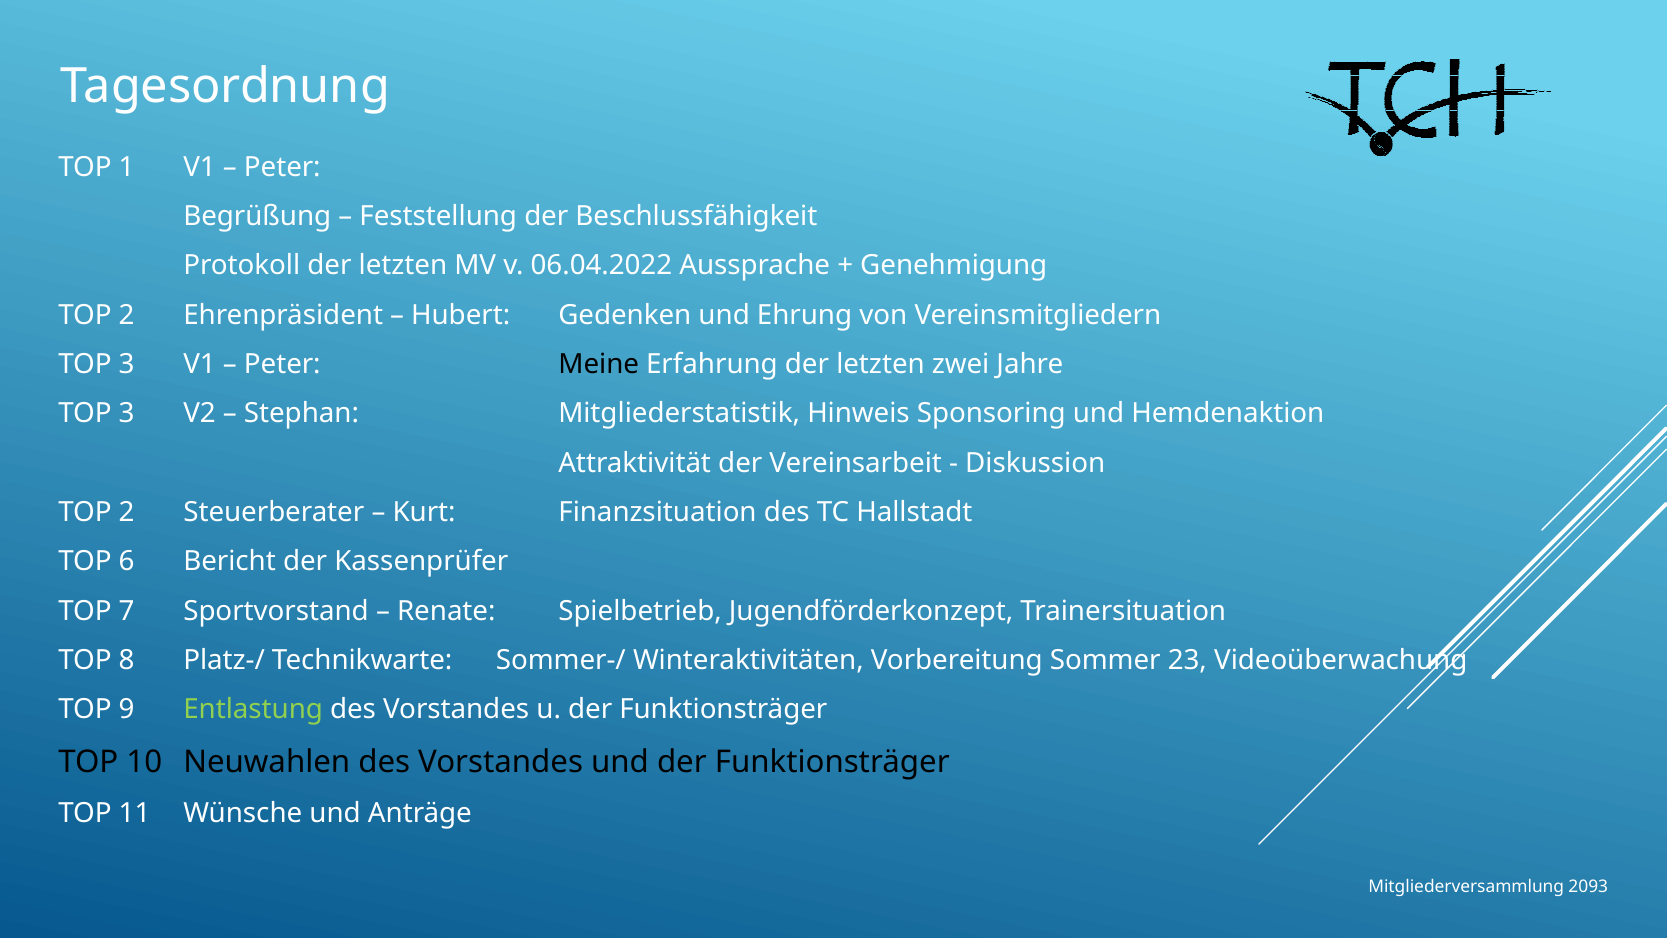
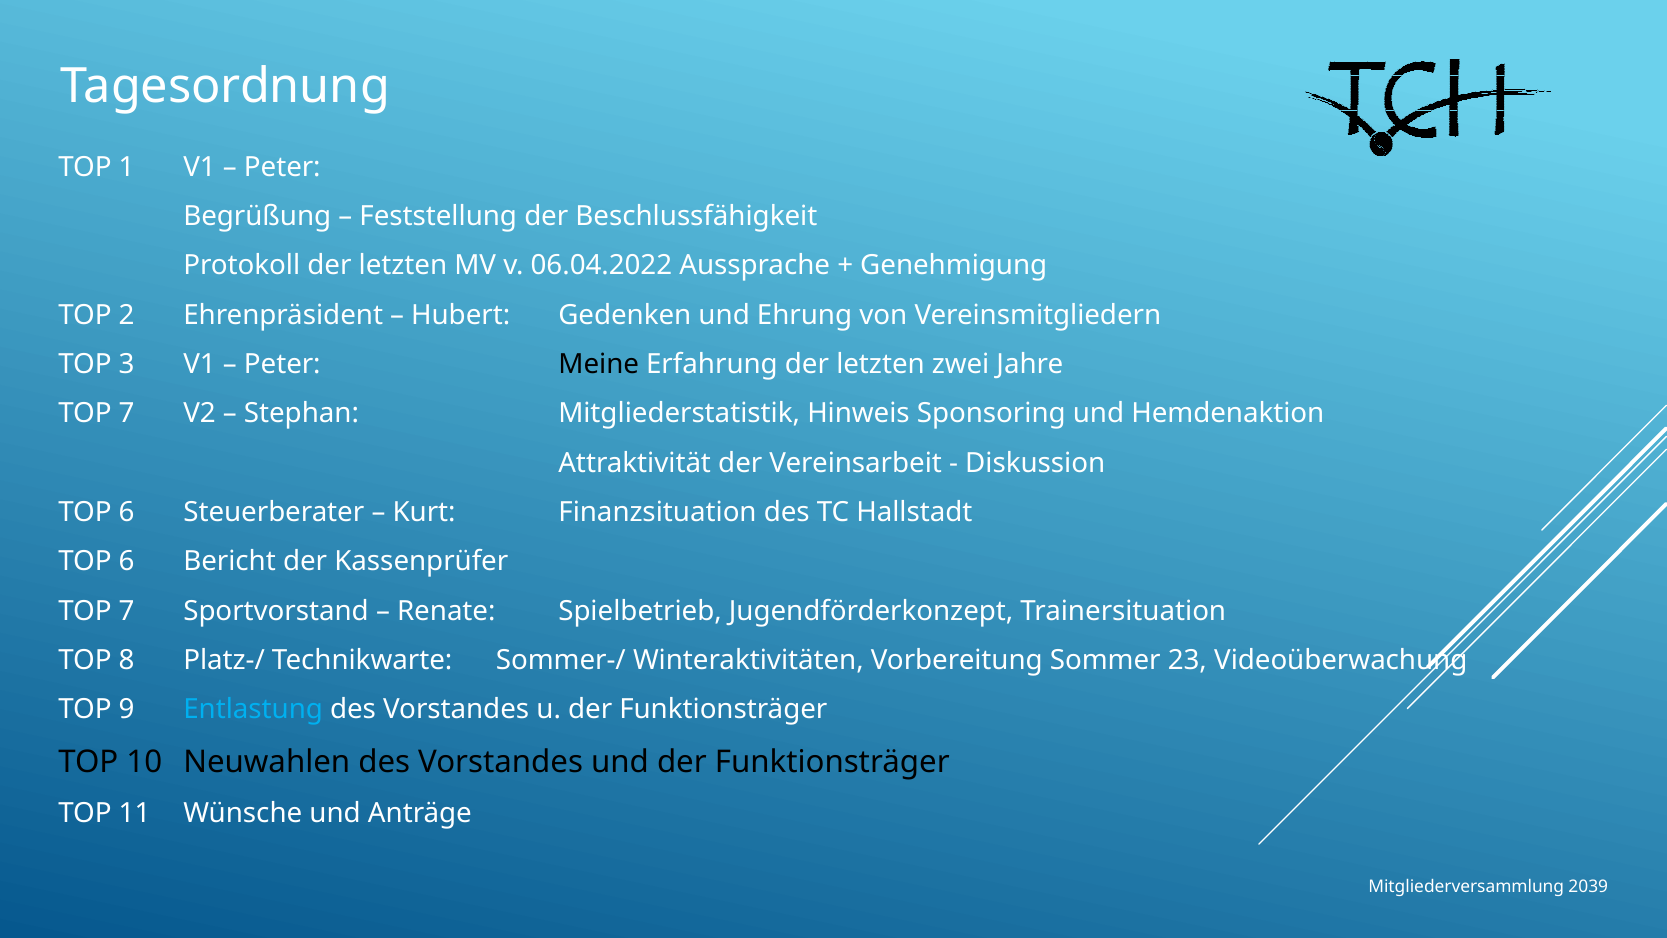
3: 3 -> 7 (127, 413)
2: 2 -> 6 (127, 512)
Entlastung colour: light green -> light blue (253, 709)
2093: 2093 -> 2039 (1588, 887)
